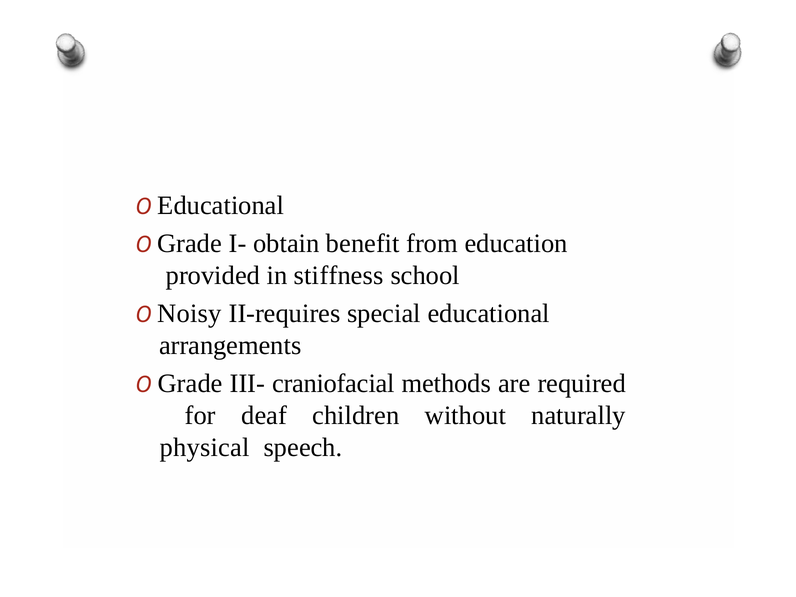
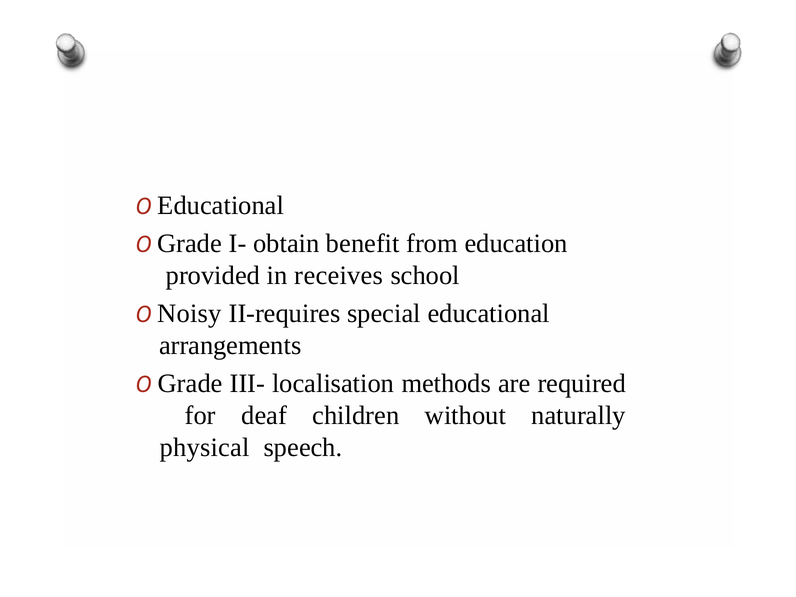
stiffness: stiffness -> receives (339, 275)
craniofacial: craniofacial -> localisation (333, 384)
